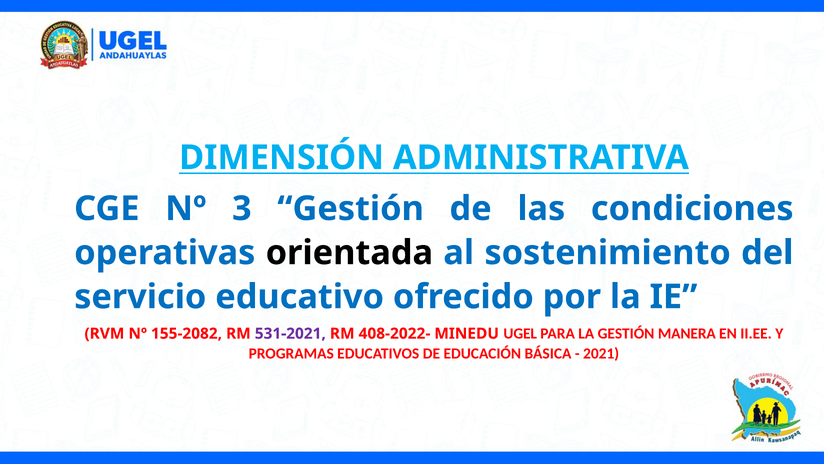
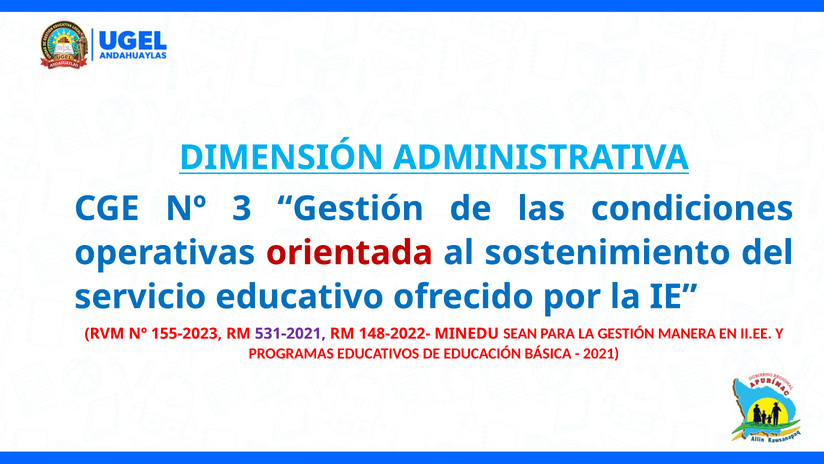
orientada colour: black -> red (349, 253)
155-2082: 155-2082 -> 155-2023 (187, 333)
408-2022-: 408-2022- -> 148-2022- (394, 333)
UGEL: UGEL -> SEAN (520, 333)
